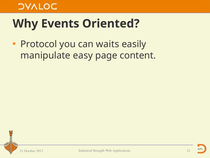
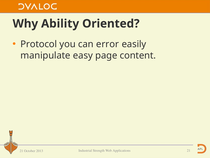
Events: Events -> Ability (60, 24)
waits: waits -> error (108, 44)
